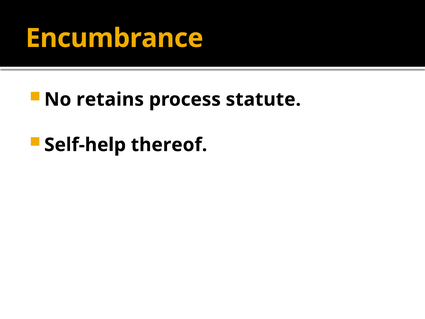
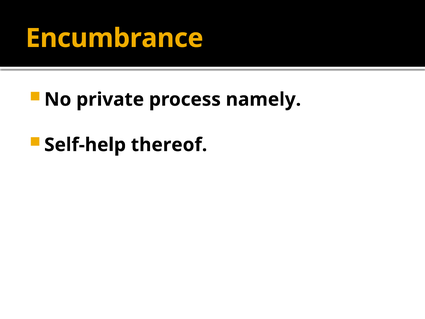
retains: retains -> private (110, 99)
statute: statute -> namely (263, 99)
